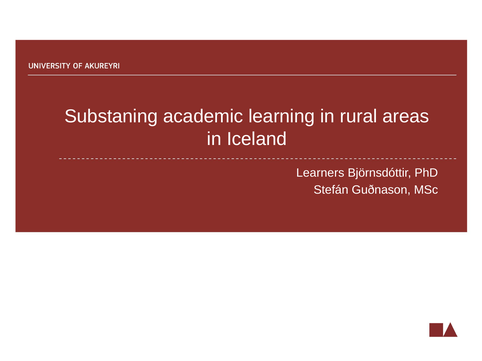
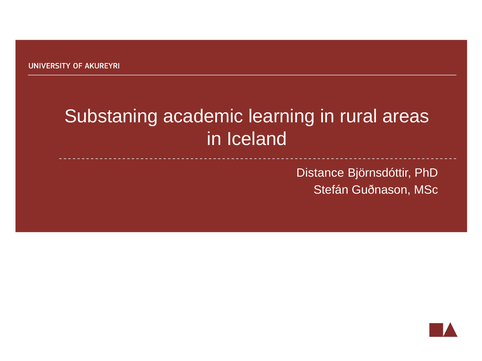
Learners: Learners -> Distance (320, 173)
